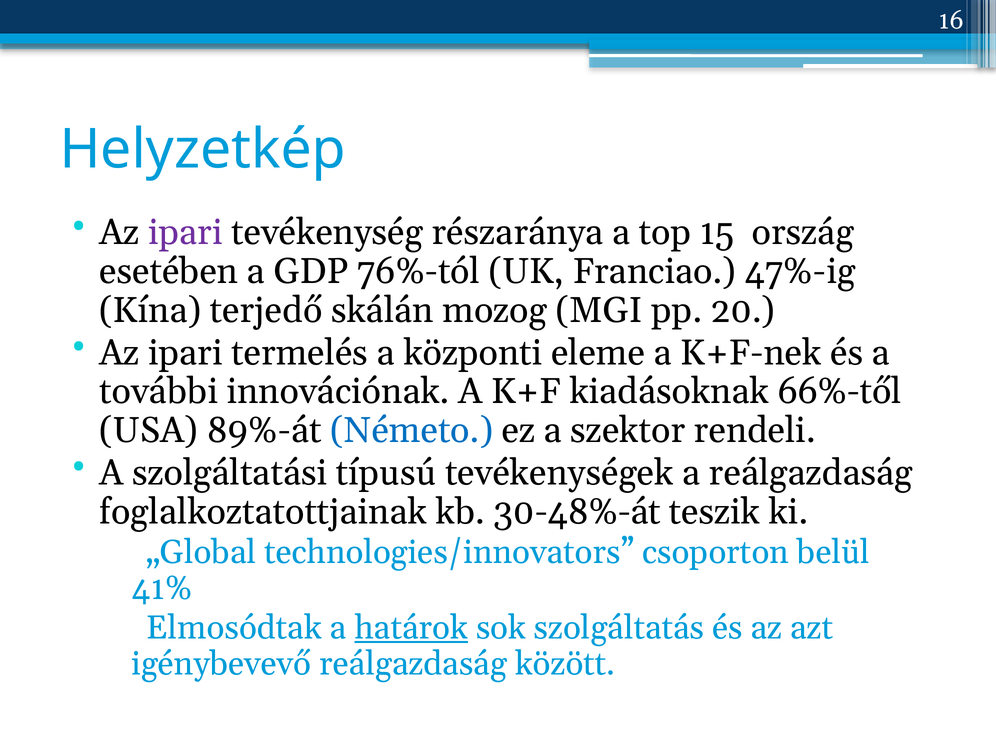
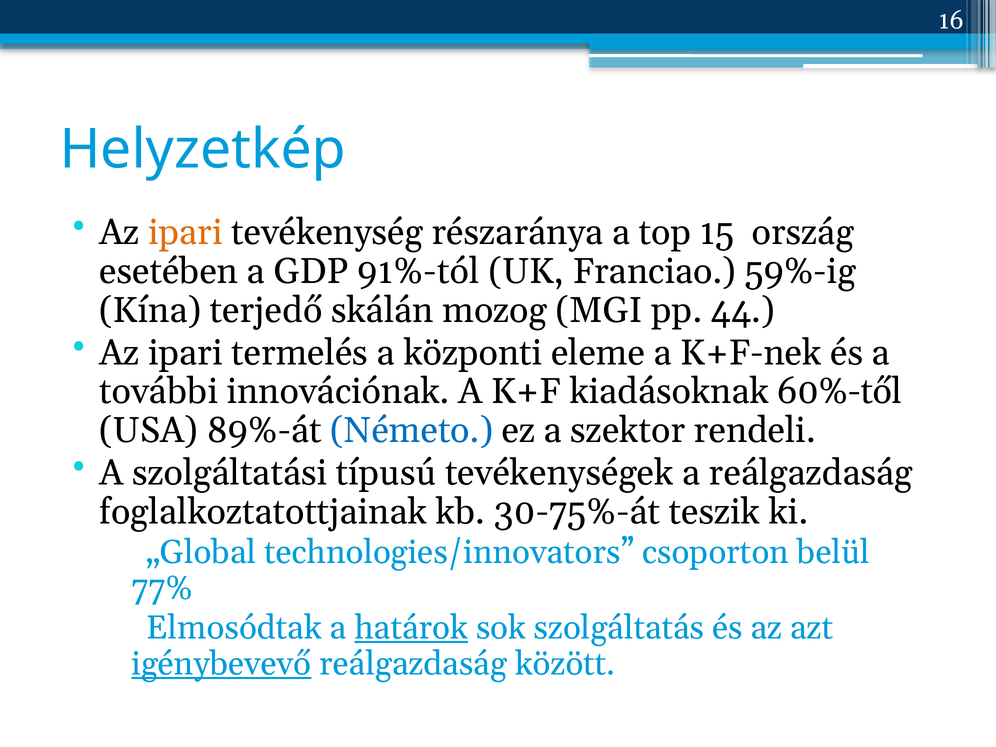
ipari colour: purple -> orange (185, 233)
76%-tól: 76%-tól -> 91%-tól (419, 271)
47%-ig: 47%-ig -> 59%-ig (800, 271)
20: 20 -> 44 (743, 310)
66%-től: 66%-től -> 60%-től (840, 392)
30-48%-át: 30-48%-át -> 30-75%-át (577, 512)
41%: 41% -> 77% (162, 588)
igénybevevő underline: none -> present (221, 664)
